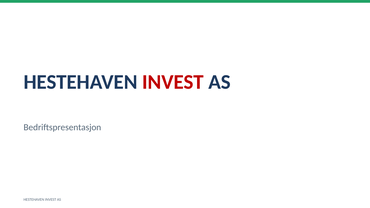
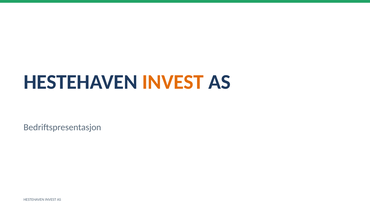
INVEST colour: red -> orange (173, 82)
